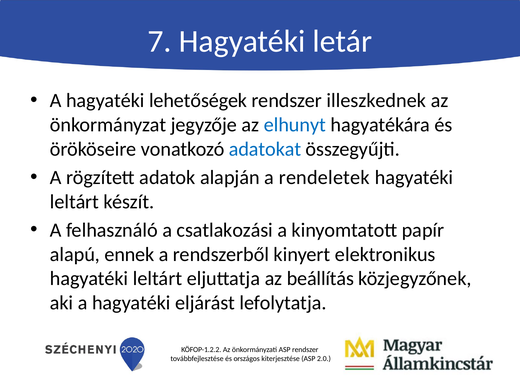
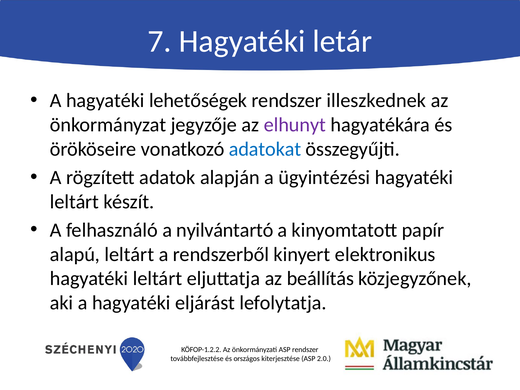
elhunyt colour: blue -> purple (295, 125)
rendeletek: rendeletek -> ügyintézési (324, 177)
csatlakozási: csatlakozási -> nyilvántartó (225, 230)
alapú ennek: ennek -> leltárt (129, 254)
